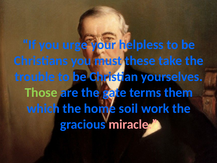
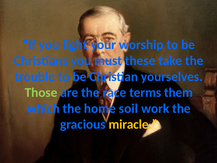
urge: urge -> light (75, 45)
helpless: helpless -> worship (141, 45)
gate: gate -> race (114, 92)
miracle colour: pink -> yellow (133, 124)
